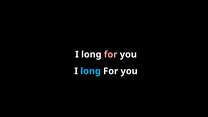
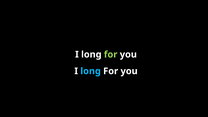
for colour: pink -> light green (111, 54)
